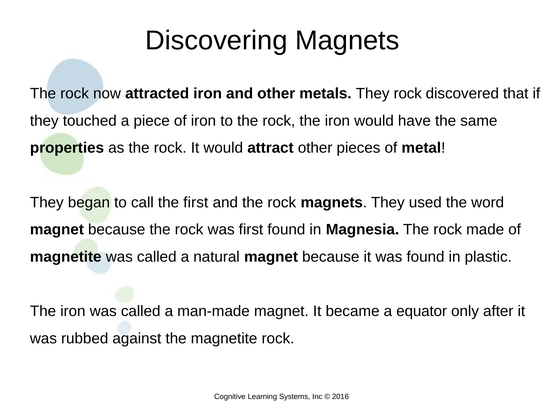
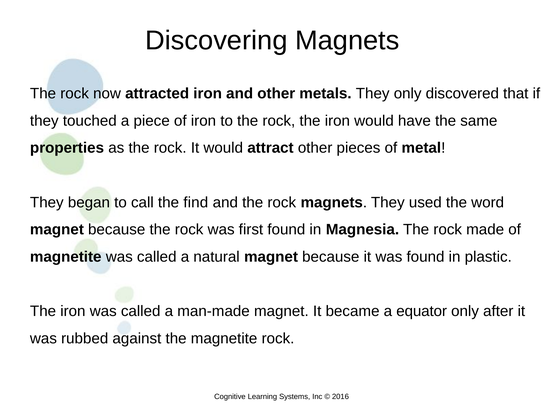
They rock: rock -> only (408, 94)
the first: first -> find (196, 203)
